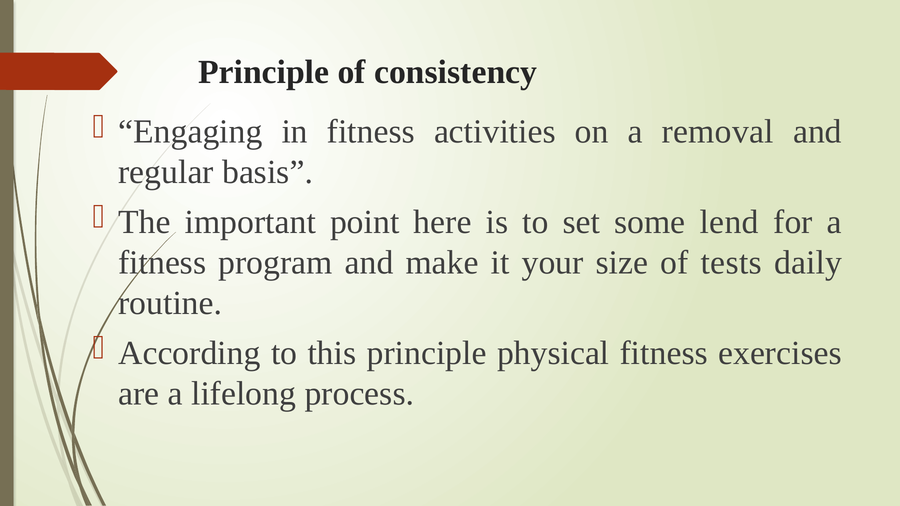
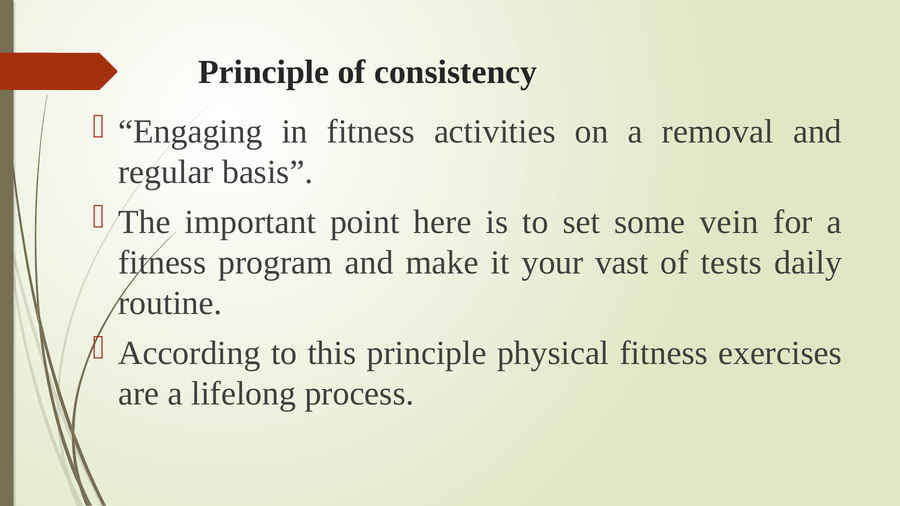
lend: lend -> vein (729, 222)
size: size -> vast (622, 263)
